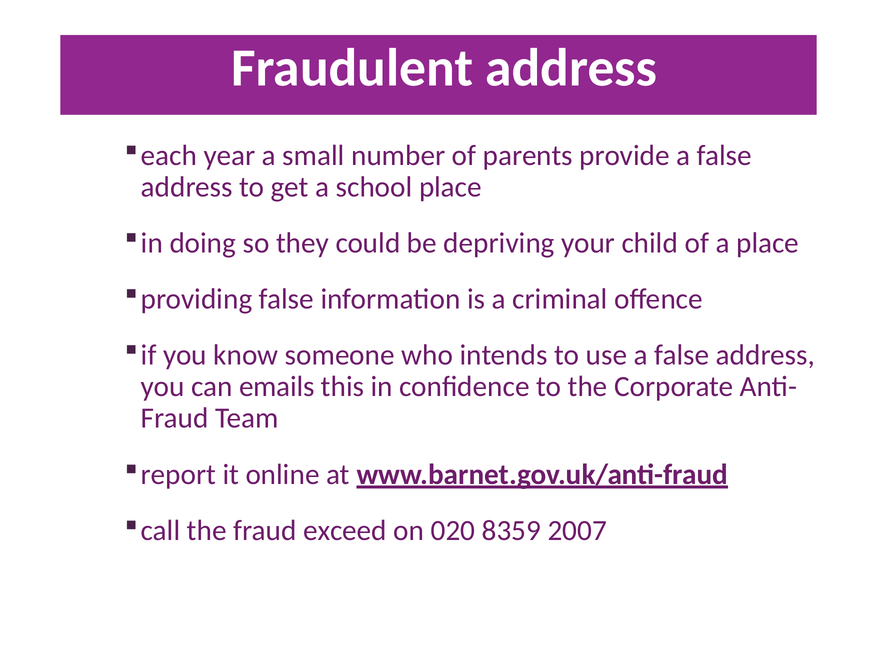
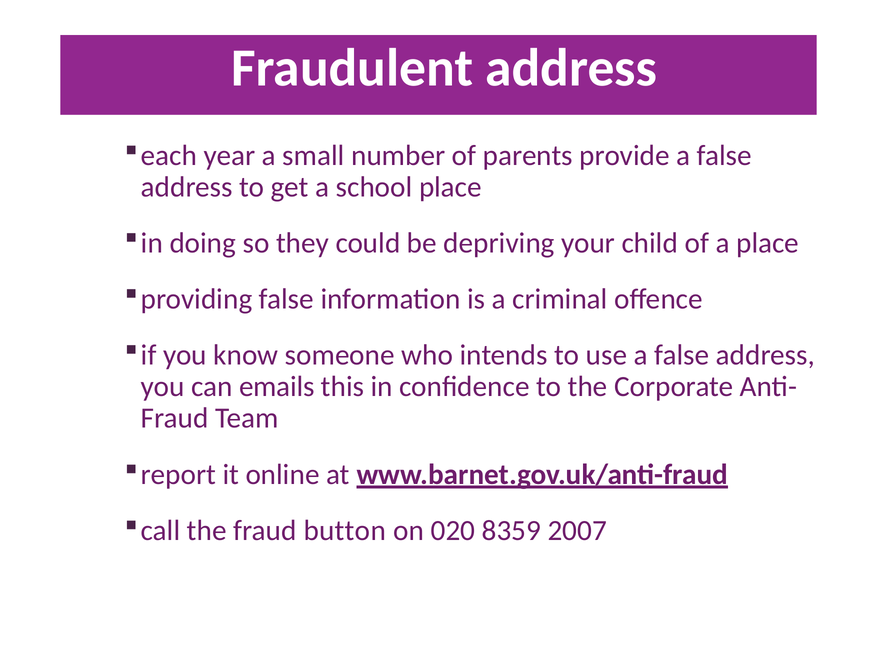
exceed: exceed -> button (345, 530)
